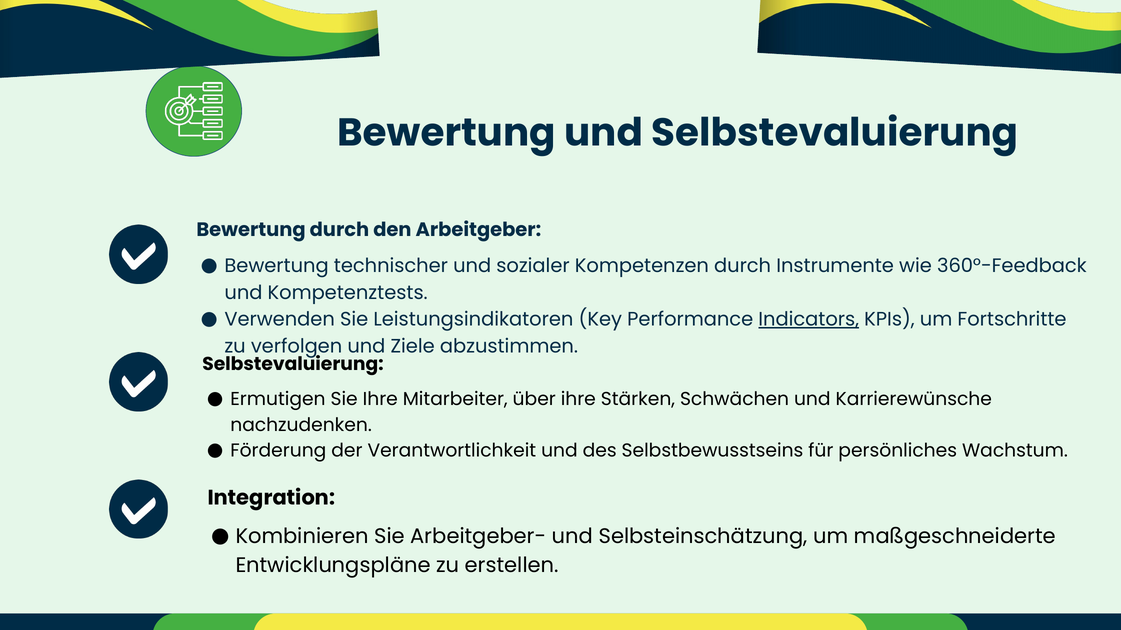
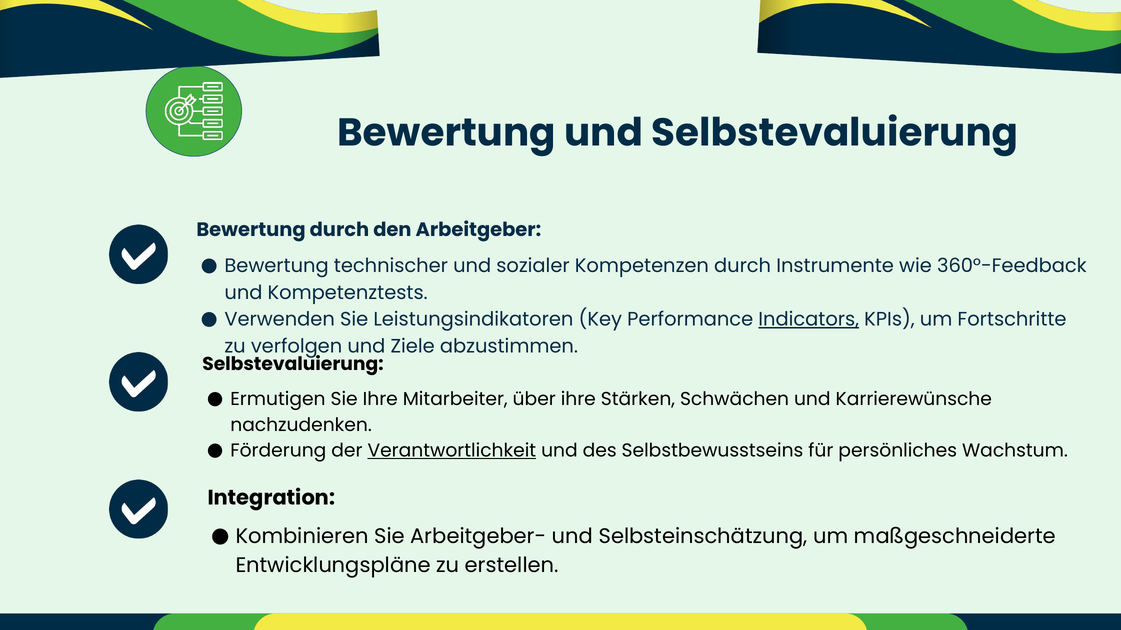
Verantwortlichkeit underline: none -> present (452, 451)
